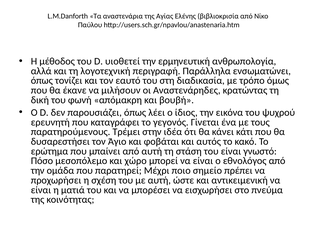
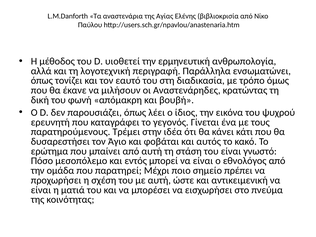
χώρο: χώρο -> εντός (136, 161)
